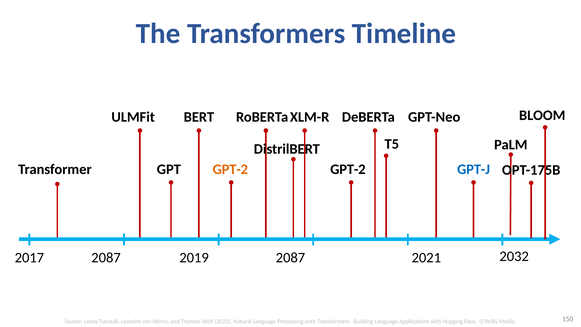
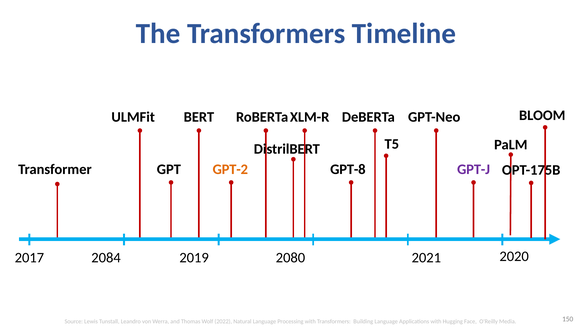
GPT-2: GPT-2 -> GPT-8 (348, 169)
GPT-J colour: blue -> purple (474, 169)
2032: 2032 -> 2020 (514, 256)
2017 2087: 2087 -> 2084 (106, 258)
2019 2087: 2087 -> 2080 (290, 258)
